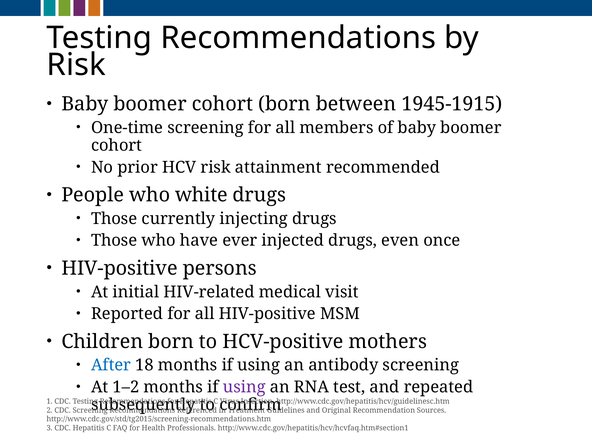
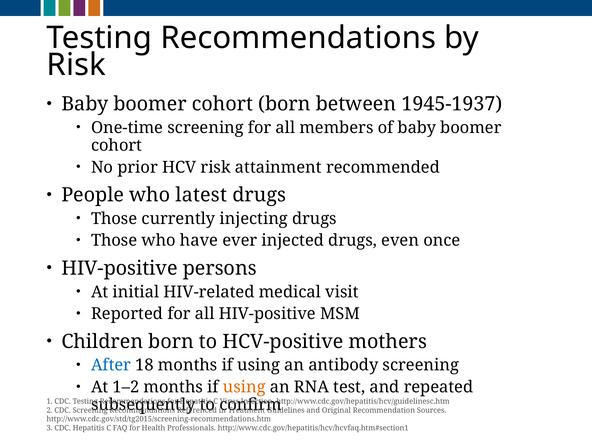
1945-1915: 1945-1915 -> 1945-1937 (452, 104)
white: white -> latest (201, 195)
using colour: purple -> orange (244, 387)
